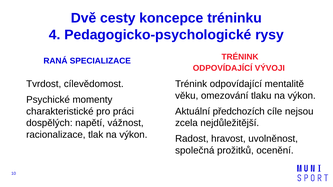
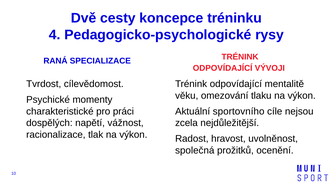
předchozích: předchozích -> sportovního (239, 112)
